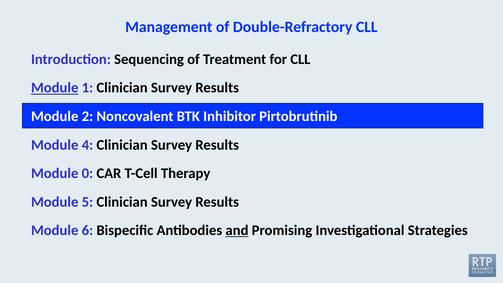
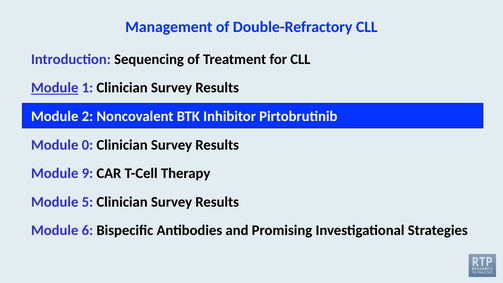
4: 4 -> 0 (87, 145)
0: 0 -> 9 (87, 173)
and underline: present -> none (237, 230)
